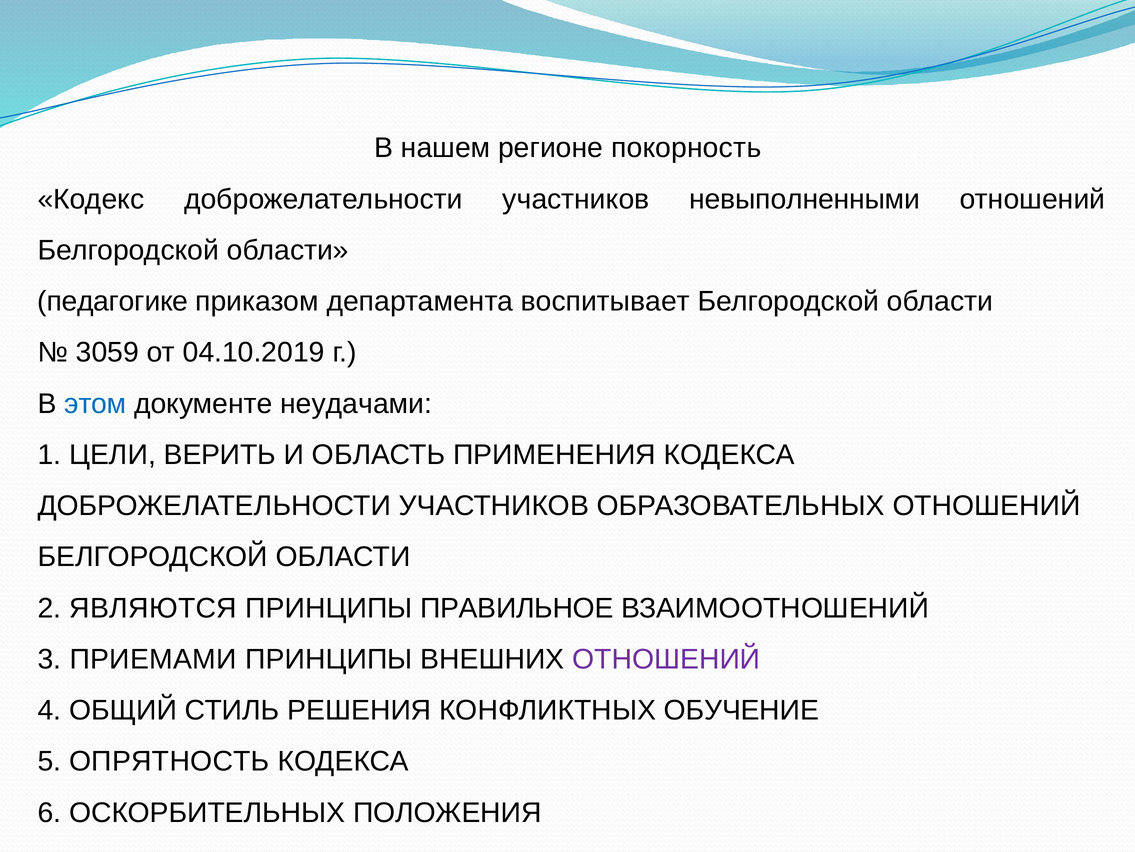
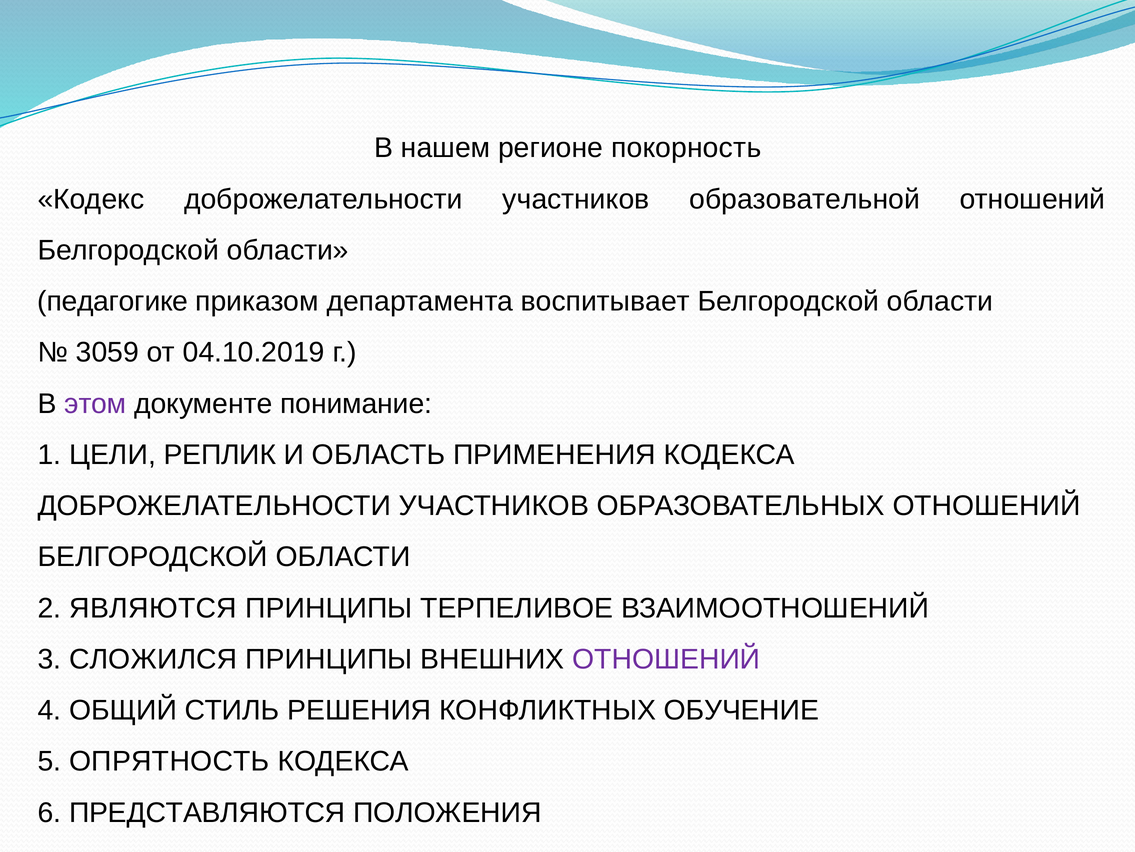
невыполненными: невыполненными -> образовательной (805, 199)
этом colour: blue -> purple (95, 403)
неудачами: неудачами -> понимание (356, 403)
ВЕРИТЬ: ВЕРИТЬ -> РЕПЛИК (220, 454)
ПРАВИЛЬНОЕ: ПРАВИЛЬНОЕ -> ТЕРПЕЛИВОЕ (517, 608)
ПРИЕМАМИ: ПРИЕМАМИ -> СЛОЖИЛСЯ (153, 659)
ОСКОРБИТЕЛЬНЫХ: ОСКОРБИТЕЛЬНЫХ -> ПРЕДСТАВЛЯЮТСЯ (207, 812)
